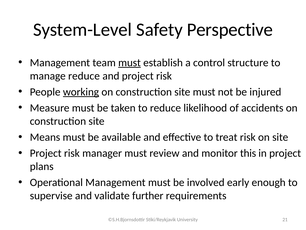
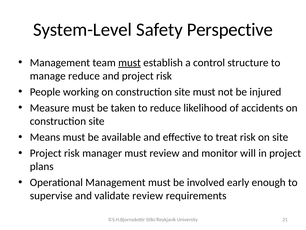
working underline: present -> none (81, 92)
this: this -> will (248, 153)
validate further: further -> review (148, 195)
